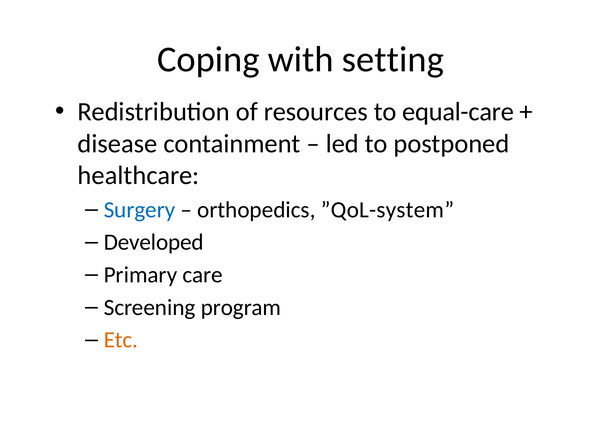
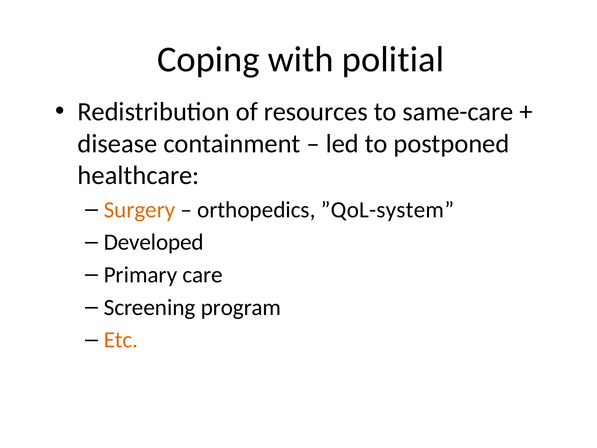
setting: setting -> politial (393, 59)
equal-care: equal-care -> same-care (458, 112)
Surgery colour: blue -> orange (139, 210)
